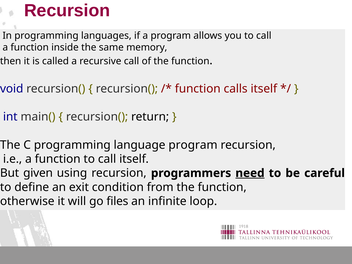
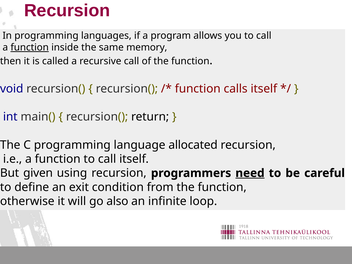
function underline: none -> present (30, 47)
language program: program -> allocated (193, 145)
files: files -> also (117, 201)
